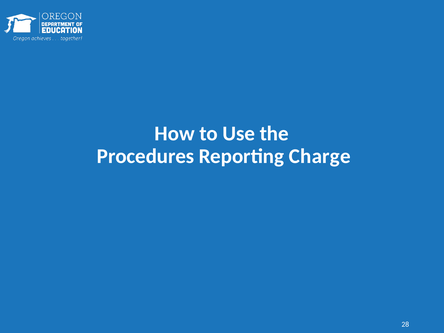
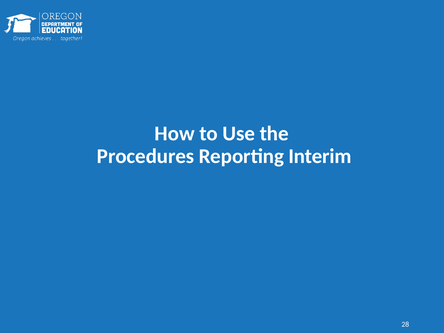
Charge: Charge -> Interim (320, 156)
